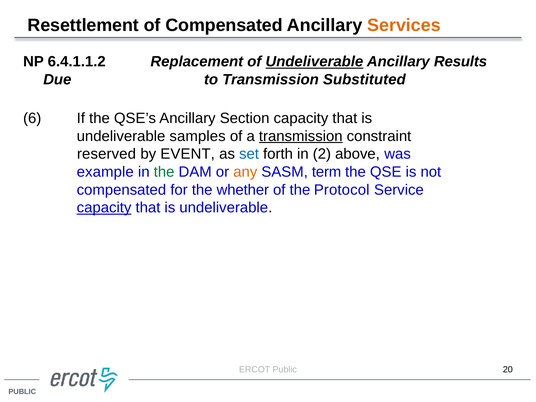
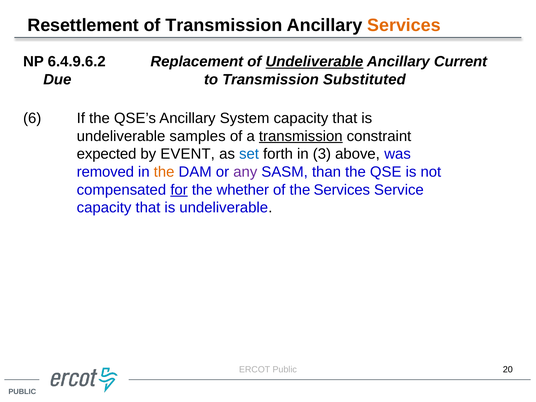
of Compensated: Compensated -> Transmission (224, 25)
6.4.1.1.2: 6.4.1.1.2 -> 6.4.9.6.2 (77, 62)
Results: Results -> Current (461, 62)
Section: Section -> System (245, 118)
reserved: reserved -> expected (107, 154)
2: 2 -> 3 (322, 154)
example: example -> removed (105, 172)
the colour: green -> orange (164, 172)
any colour: orange -> purple (245, 172)
term: term -> than (327, 172)
for underline: none -> present (179, 190)
the Protocol: Protocol -> Services (342, 190)
capacity underline: present -> none (104, 208)
